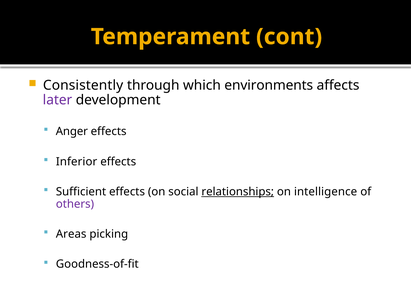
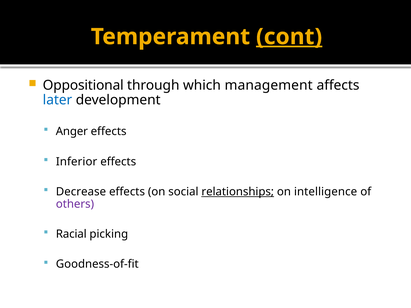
cont underline: none -> present (289, 37)
Consistently: Consistently -> Oppositional (83, 85)
environments: environments -> management (269, 85)
later colour: purple -> blue (57, 100)
Sufficient: Sufficient -> Decrease (81, 192)
Areas: Areas -> Racial (71, 234)
